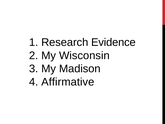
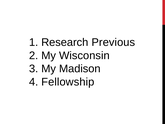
Evidence: Evidence -> Previous (113, 42)
Affirmative: Affirmative -> Fellowship (68, 82)
